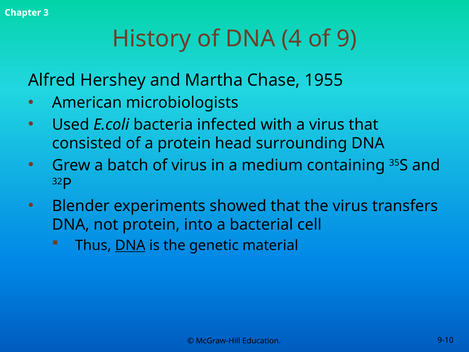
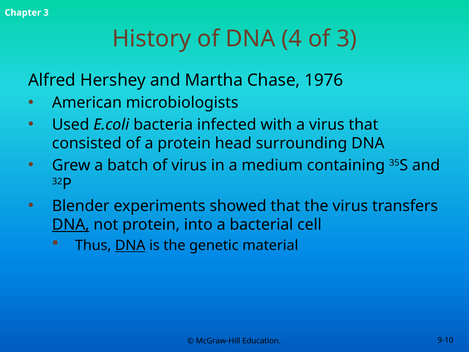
of 9: 9 -> 3 (347, 39)
1955: 1955 -> 1976 (324, 80)
DNA underline: none -> present (71, 225)
